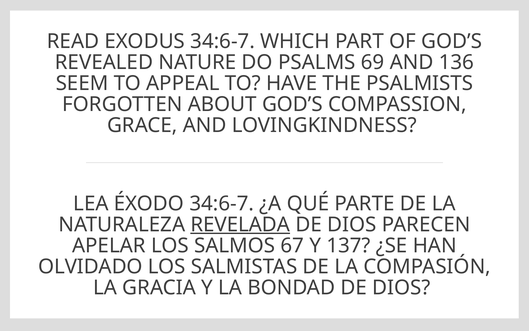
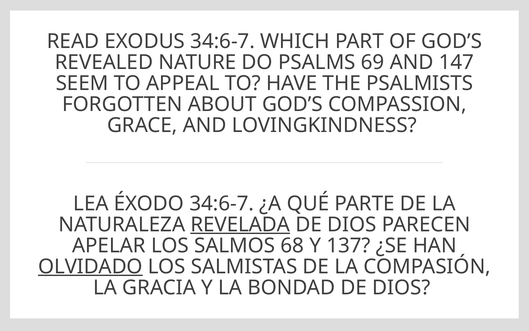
136: 136 -> 147 (456, 62)
67: 67 -> 68 (292, 245)
OLVIDADO underline: none -> present (90, 266)
